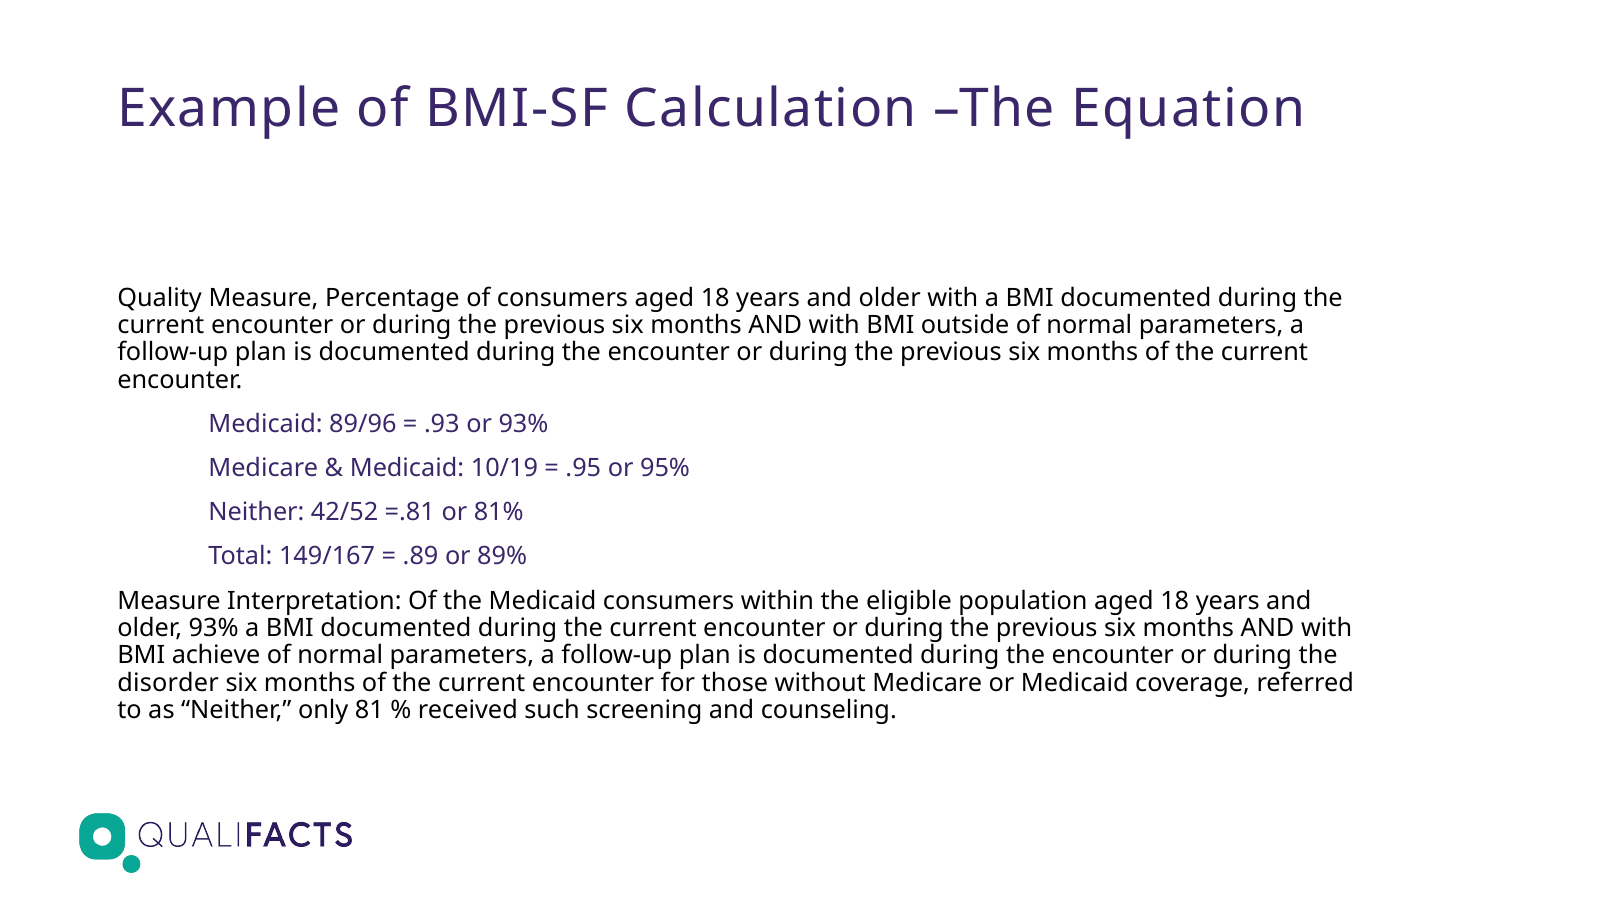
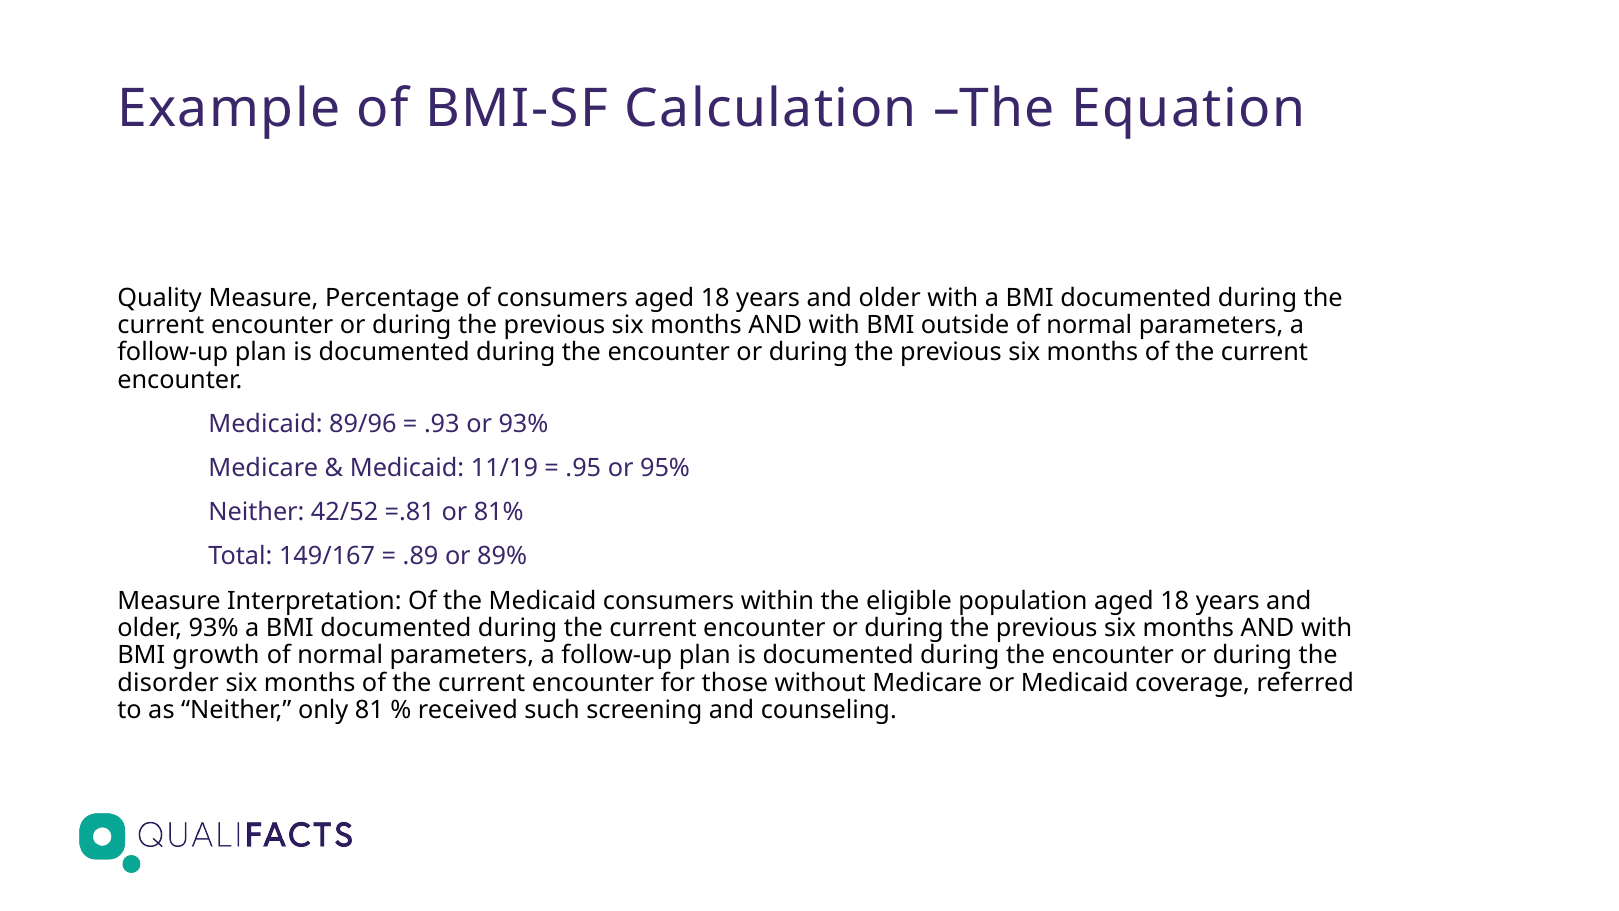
10/19: 10/19 -> 11/19 (504, 468)
achieve: achieve -> growth (216, 655)
